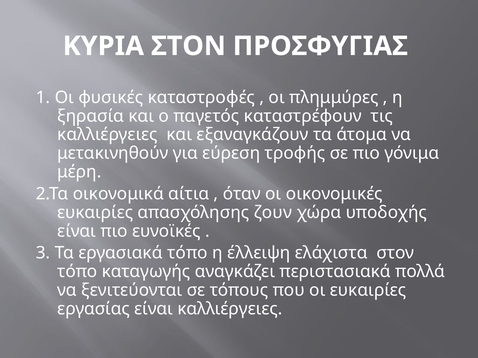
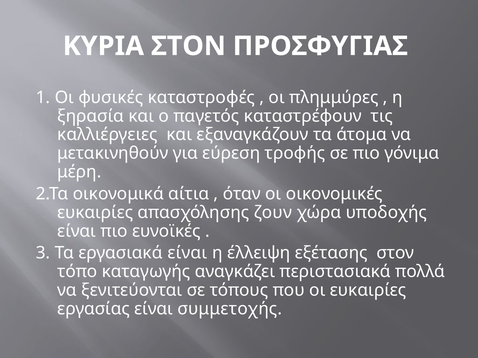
εργασιακά τόπο: τόπο -> είναι (187, 253)
ελάχιστα: ελάχιστα -> εξέτασης (331, 253)
είναι καλλιέργειες: καλλιέργειες -> συμμετοχής (230, 309)
